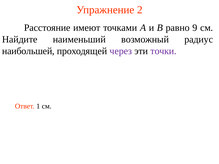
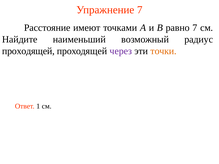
Упражнение 2: 2 -> 7 (140, 10)
равно 9: 9 -> 7 (195, 28)
наибольшей: наибольшей -> проходящей (28, 51)
точки colour: purple -> orange (164, 51)
